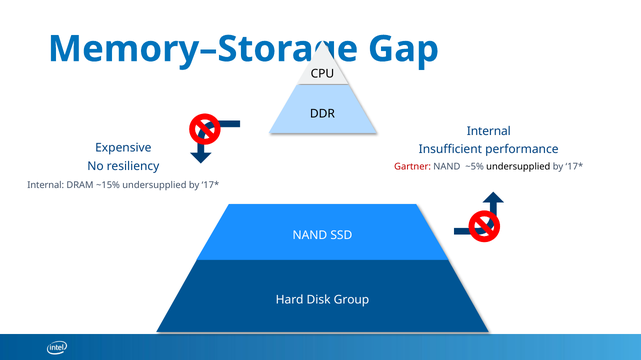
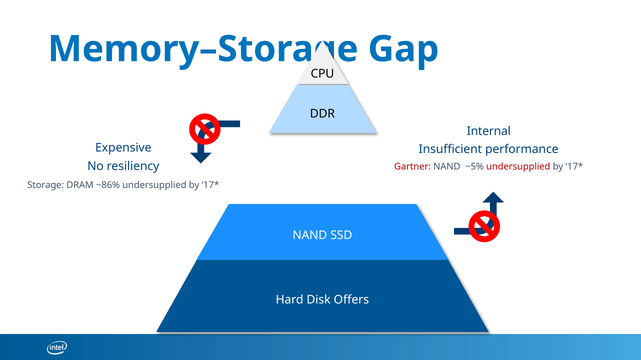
undersupplied colour: black -> red (518, 167)
Internal: Internal -> Storage (46, 186)
~15%: ~15% -> ~86% (108, 186)
Group: Group -> Offers (351, 300)
